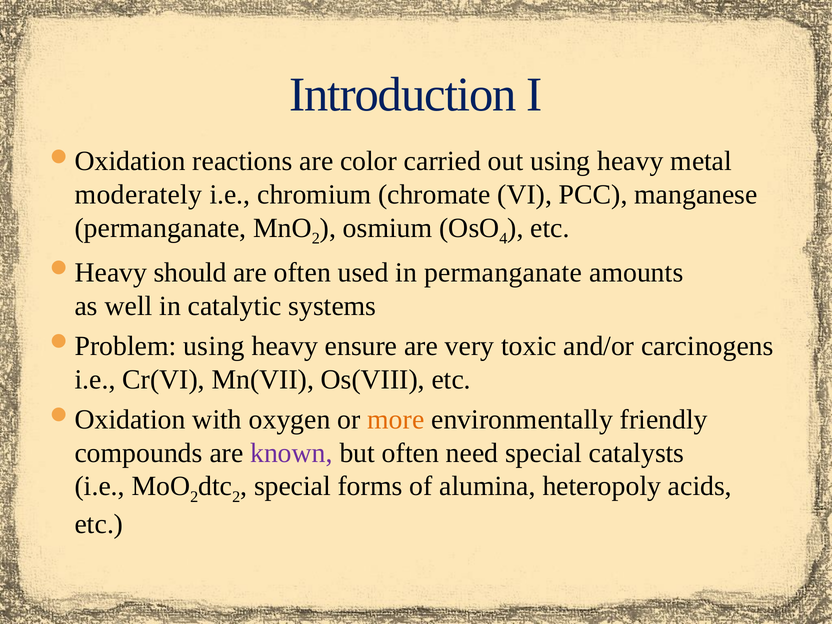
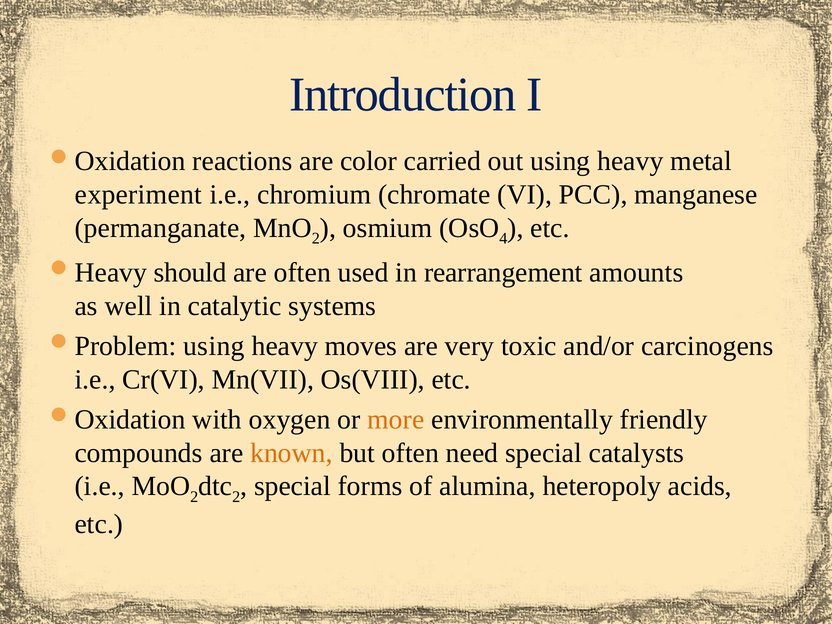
moderately: moderately -> experiment (139, 195)
in permanganate: permanganate -> rearrangement (503, 273)
ensure: ensure -> moves (361, 346)
known colour: purple -> orange (291, 453)
